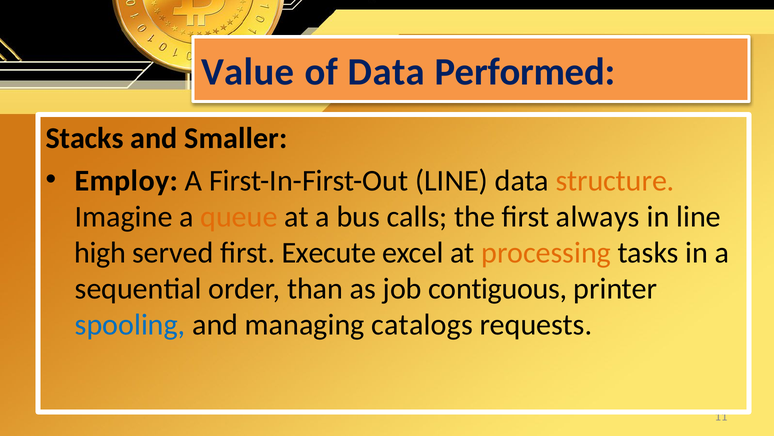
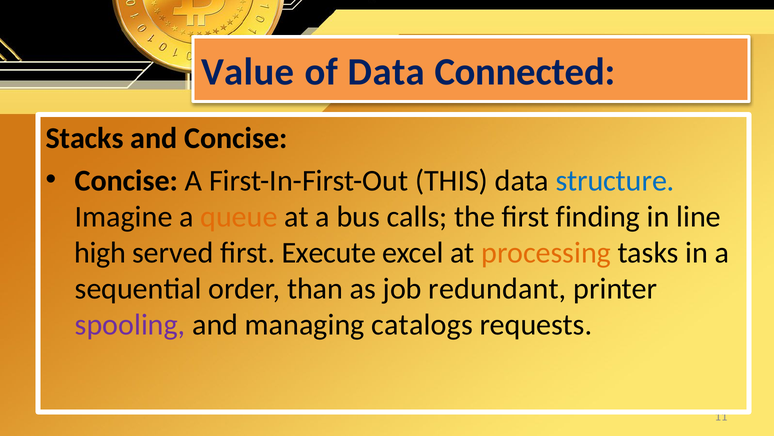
Performed: Performed -> Connected (525, 72)
and Smaller: Smaller -> Concise (236, 138)
Employ: Employ -> Concise (126, 180)
First-In-First-Out LINE: LINE -> THIS (452, 180)
structure colour: orange -> blue (615, 180)
always: always -> finding (598, 216)
contiguous: contiguous -> redundant (497, 288)
spooling colour: blue -> purple (130, 325)
